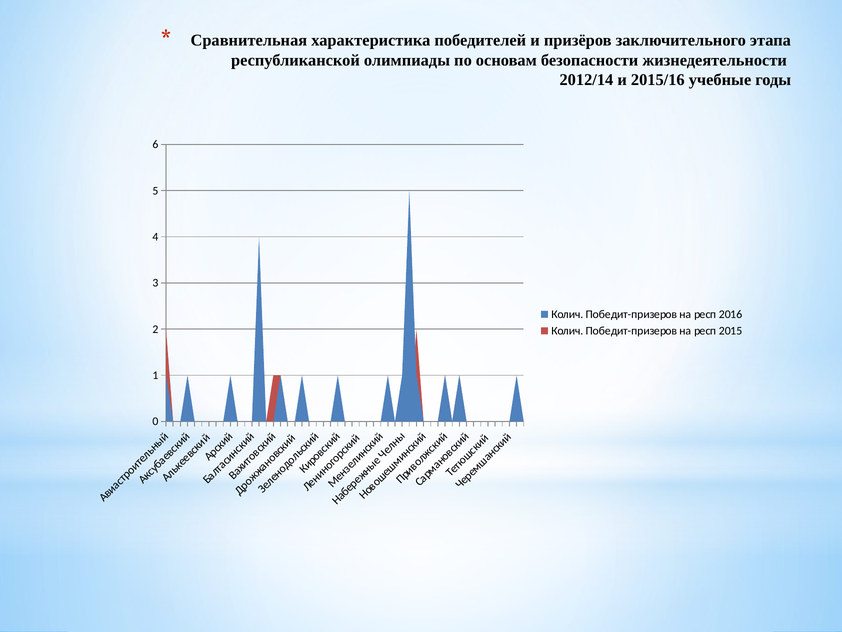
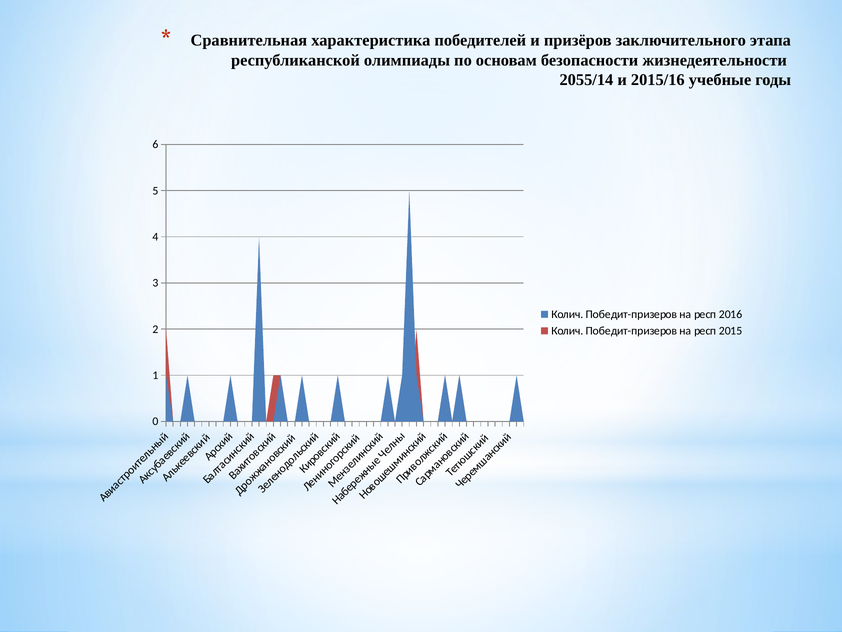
2012/14: 2012/14 -> 2055/14 (586, 80)
